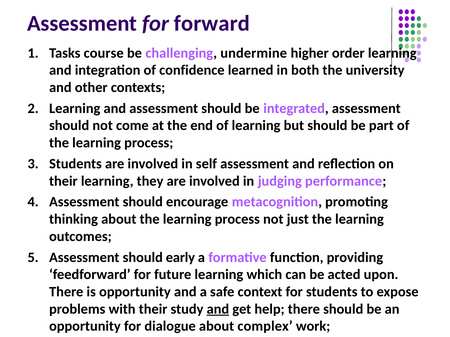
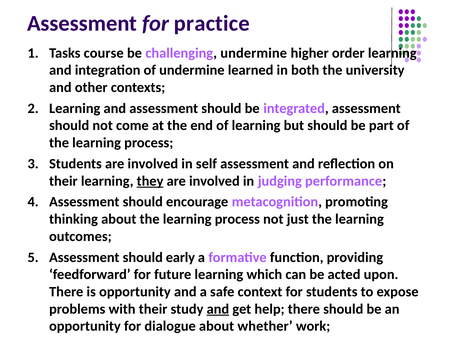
forward: forward -> practice (212, 23)
of confidence: confidence -> undermine (192, 70)
they underline: none -> present (150, 181)
complex: complex -> whether (265, 327)
